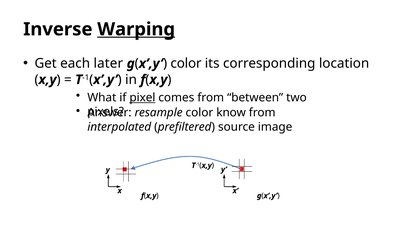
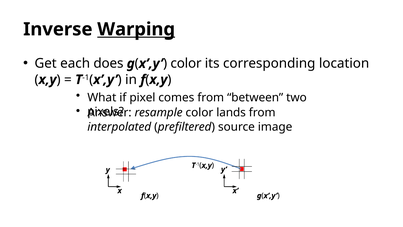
later: later -> does (108, 63)
pixel underline: present -> none (142, 98)
know: know -> lands (231, 113)
